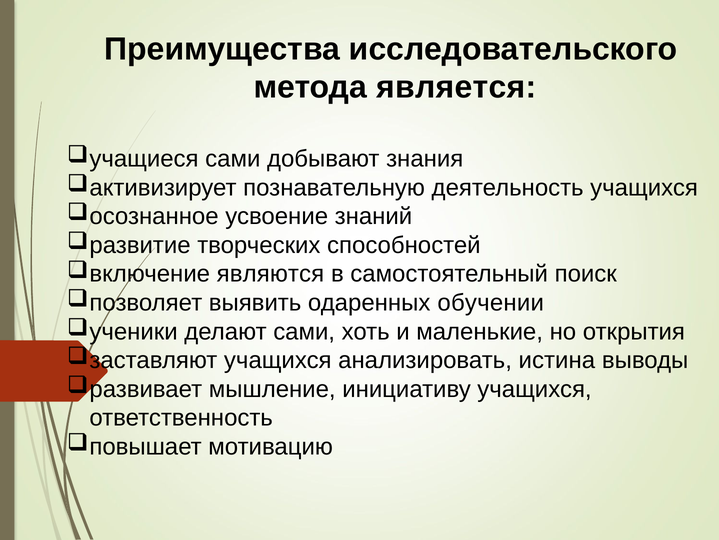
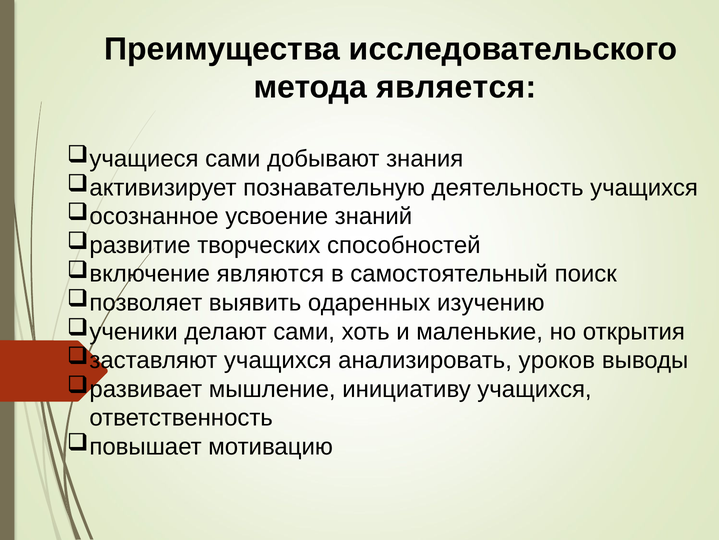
обучении: обучении -> изучению (491, 302)
истина: истина -> уроков (557, 360)
